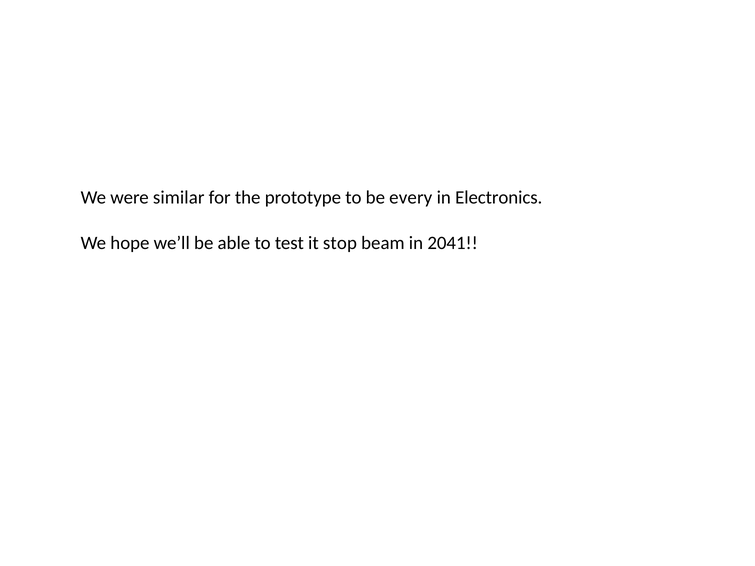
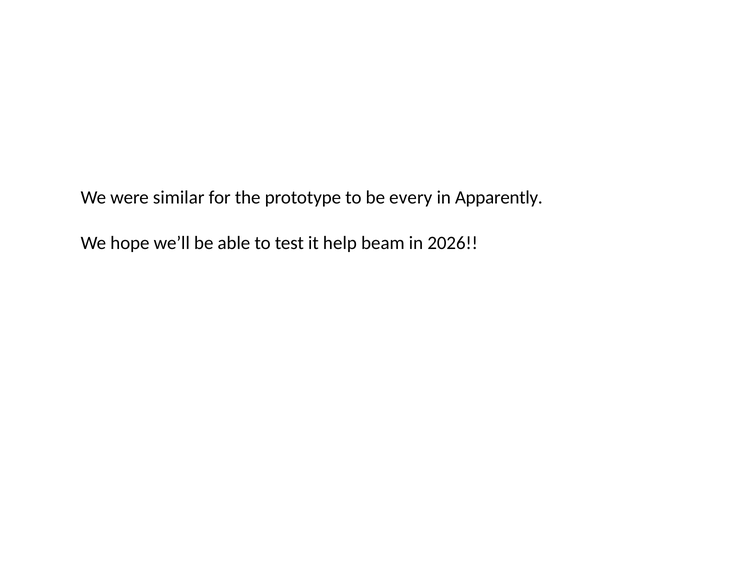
Electronics: Electronics -> Apparently (499, 198)
stop: stop -> help (340, 243)
2041: 2041 -> 2026 (453, 243)
